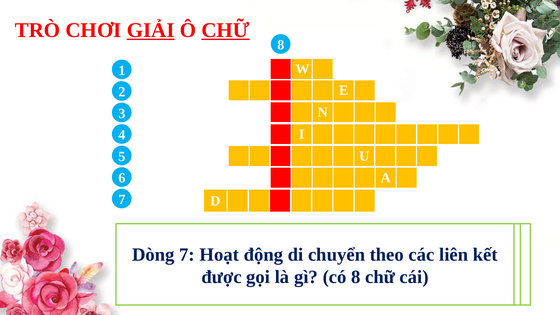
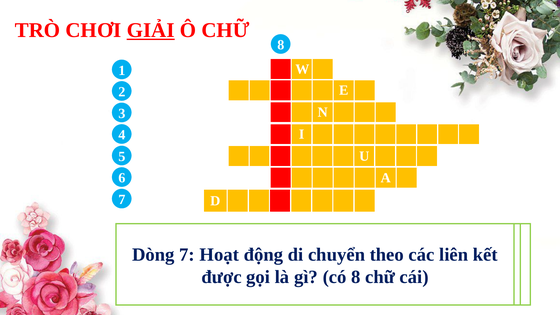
CHỮ underline: present -> none (225, 30)
